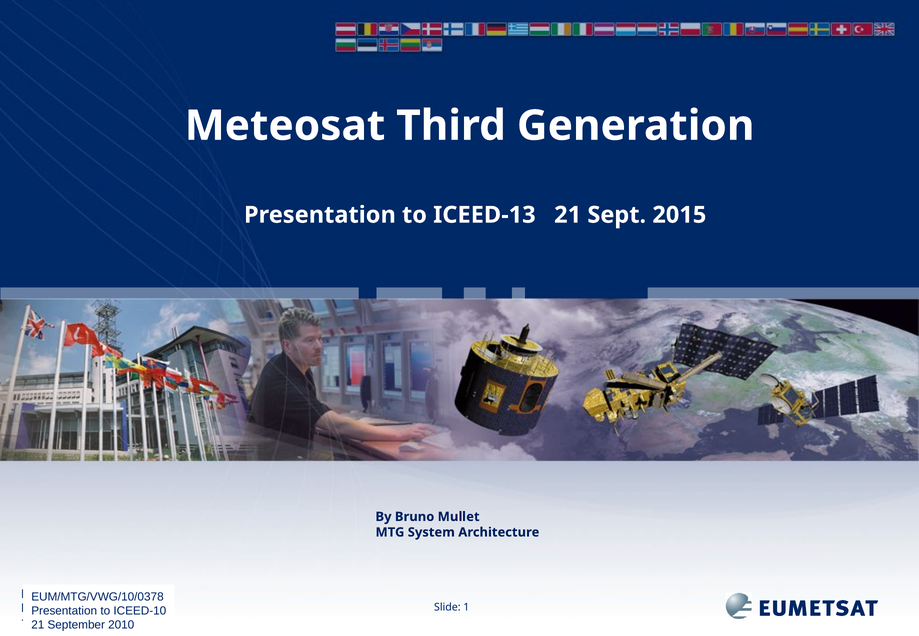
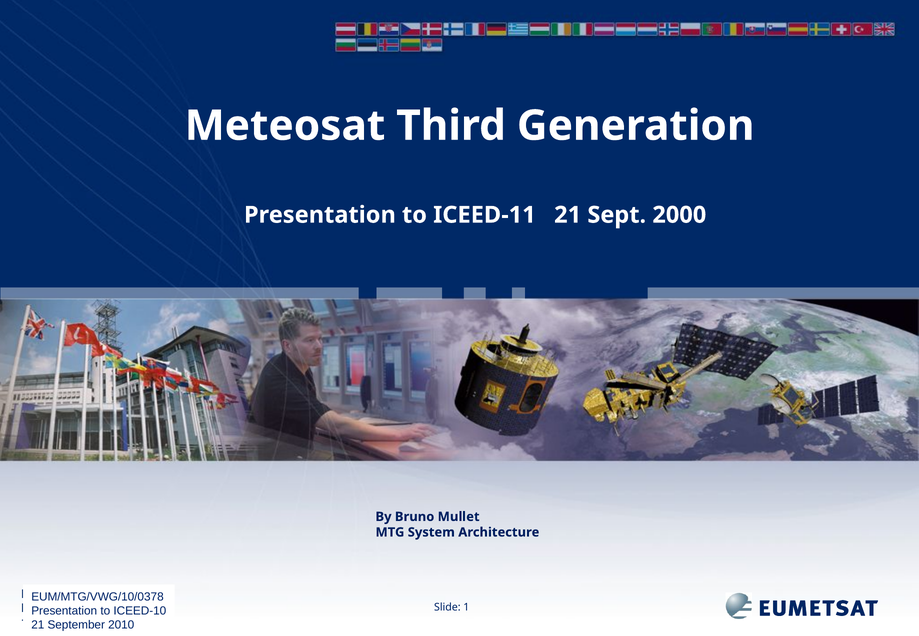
ICEED-13: ICEED-13 -> ICEED-11 (484, 215)
2015: 2015 -> 2000 (679, 215)
